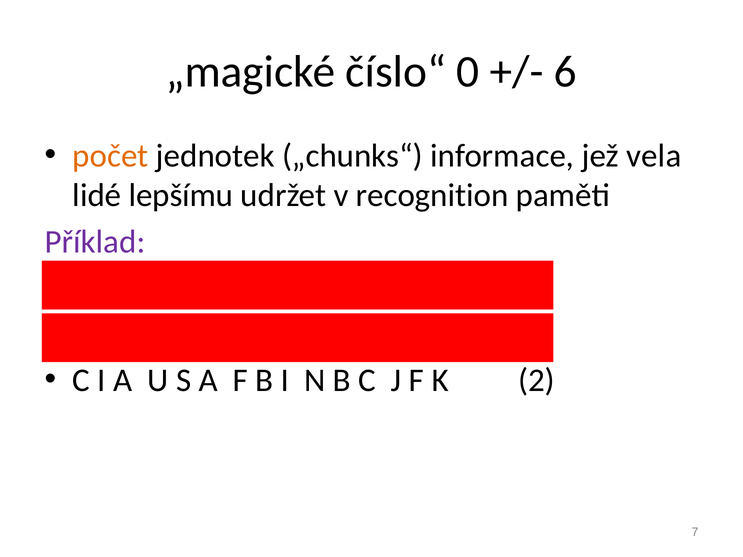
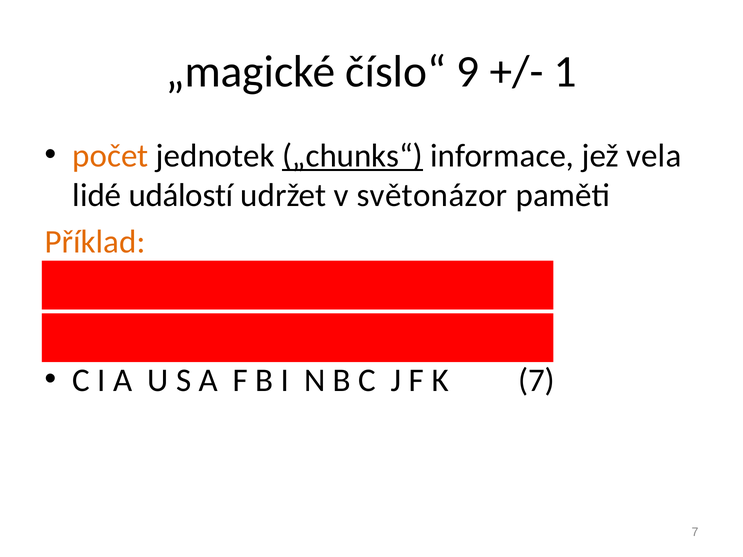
0: 0 -> 9 (468, 72)
6: 6 -> 1 (565, 72)
„chunks“ underline: none -> present (352, 156)
lepšímu: lepšímu -> událostí (181, 196)
recognition: recognition -> světonázor (432, 196)
Příklad colour: purple -> orange (95, 242)
K 2: 2 -> 7 (537, 380)
